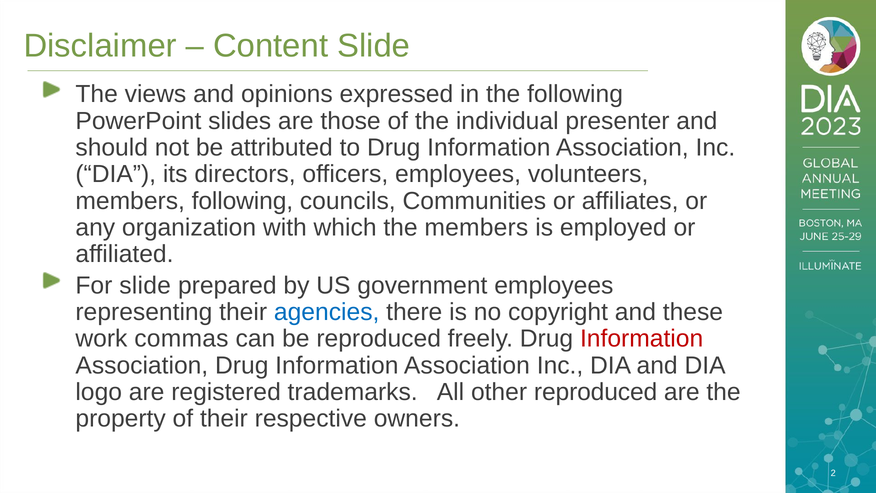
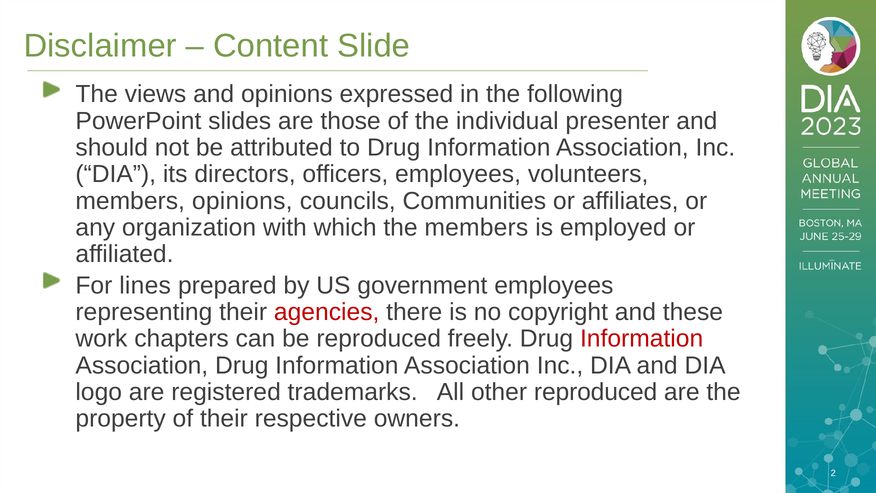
members following: following -> opinions (242, 201)
For slide: slide -> lines (145, 285)
agencies colour: blue -> red (327, 312)
commas: commas -> chapters (182, 339)
